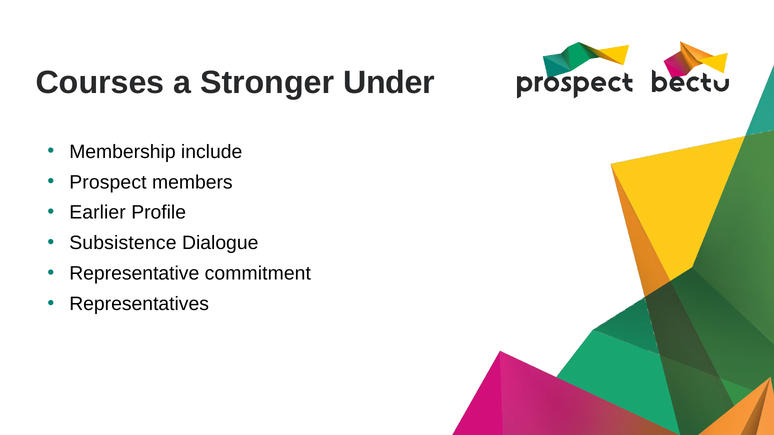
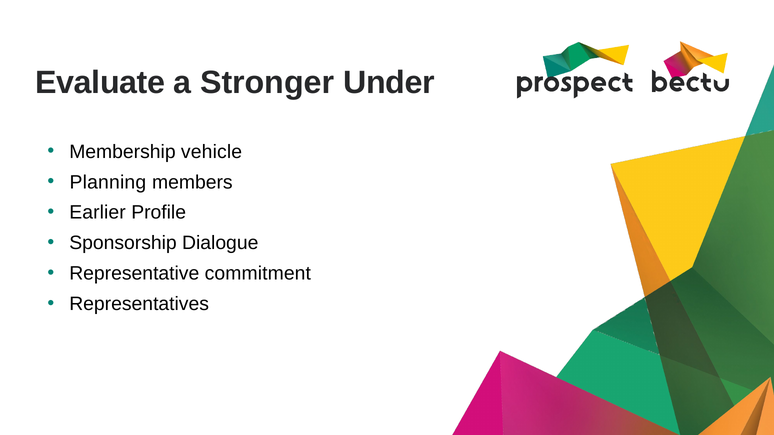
Courses: Courses -> Evaluate (100, 83)
include: include -> vehicle (212, 152)
Prospect: Prospect -> Planning (108, 182)
Subsistence: Subsistence -> Sponsorship (123, 243)
